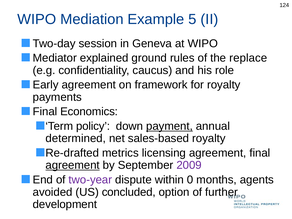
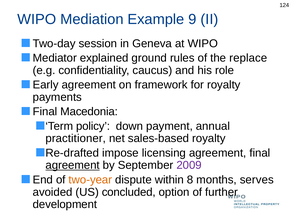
5: 5 -> 9 (192, 19)
Economics: Economics -> Macedonia (89, 112)
payment underline: present -> none (169, 126)
determined: determined -> practitioner (76, 138)
metrics: metrics -> impose (120, 153)
two-year colour: purple -> orange (90, 180)
0: 0 -> 8 (190, 180)
agents: agents -> serves (257, 180)
